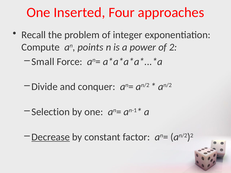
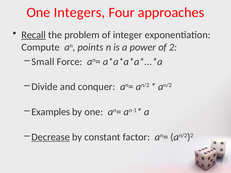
Inserted: Inserted -> Integers (79, 13)
Recall underline: none -> present (34, 35)
Selection: Selection -> Examples (51, 112)
